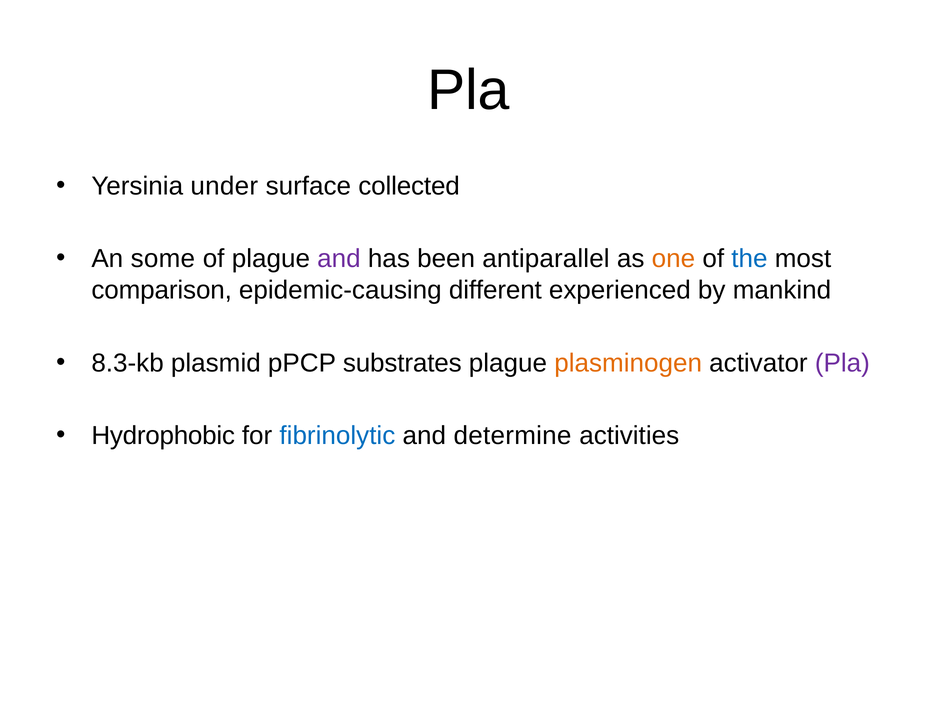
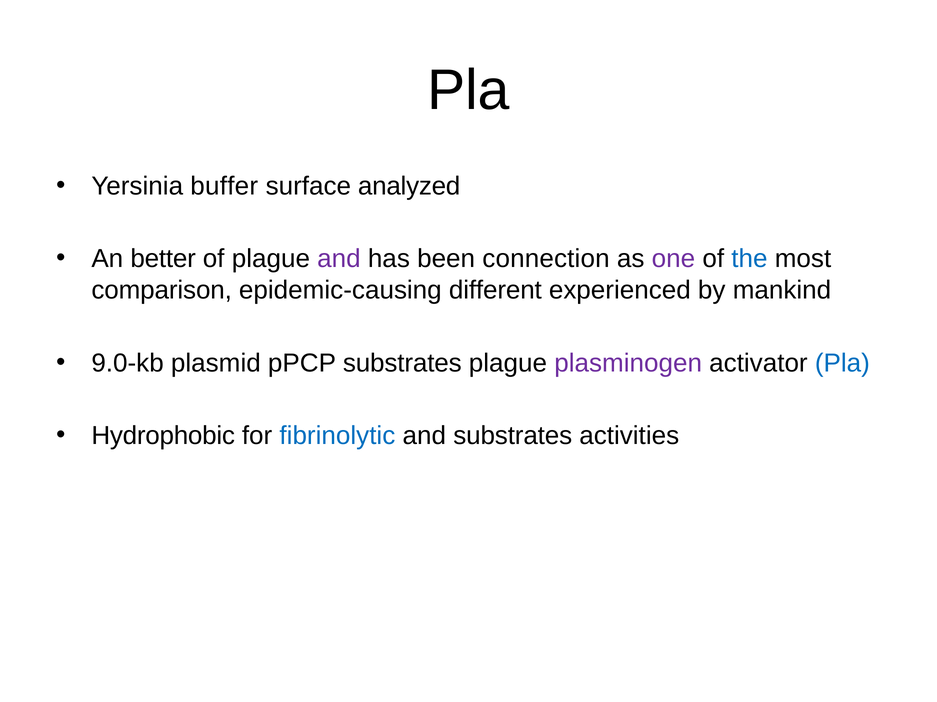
under: under -> buffer (224, 186)
collected: collected -> analyzed (409, 186)
some: some -> better (163, 259)
antiparallel: antiparallel -> connection (546, 259)
one colour: orange -> purple (673, 259)
8.3-kb: 8.3-kb -> 9.0-kb (128, 363)
plasminogen colour: orange -> purple (628, 363)
Pla colour: purple -> blue (842, 363)
and determine: determine -> substrates (513, 436)
